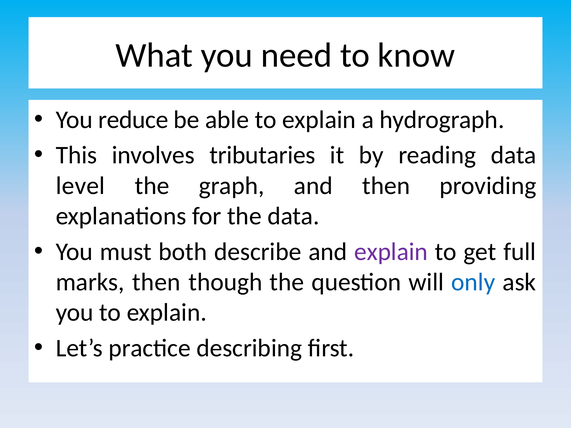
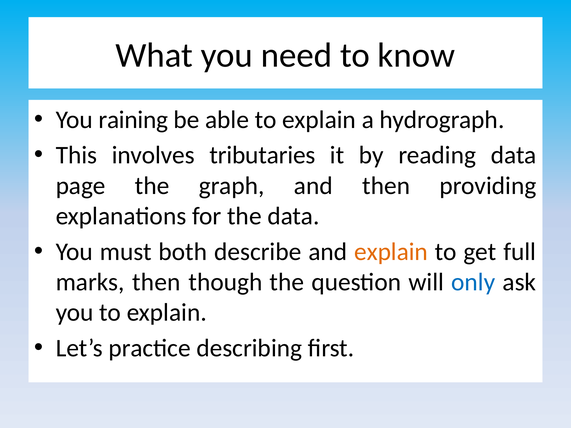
reduce: reduce -> raining (133, 120)
level: level -> page (81, 186)
explain colour: purple -> orange (391, 252)
